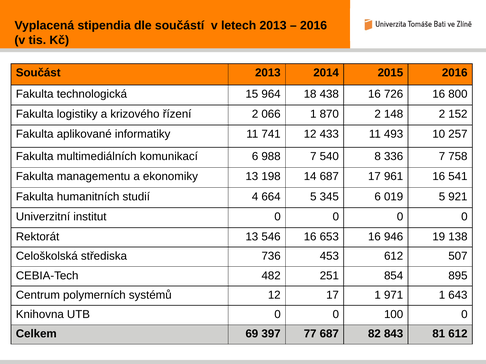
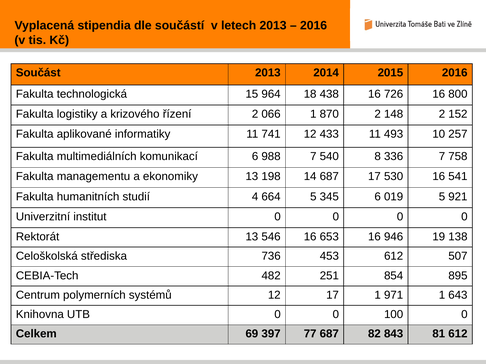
961: 961 -> 530 (394, 177)
